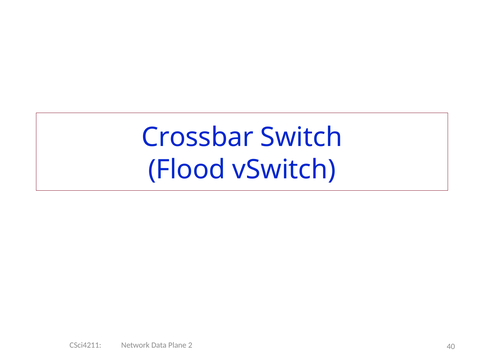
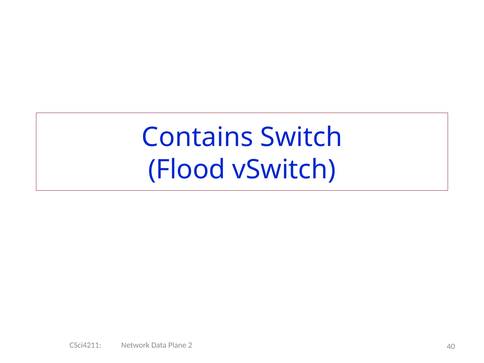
Crossbar: Crossbar -> Contains (197, 137)
